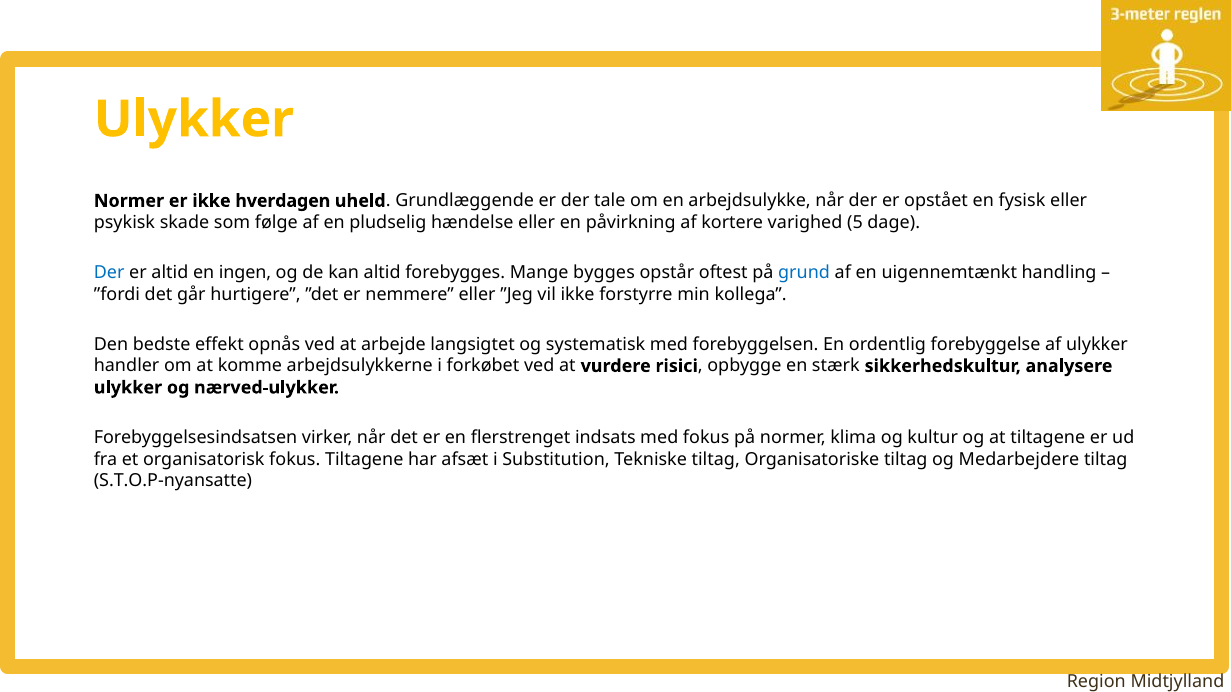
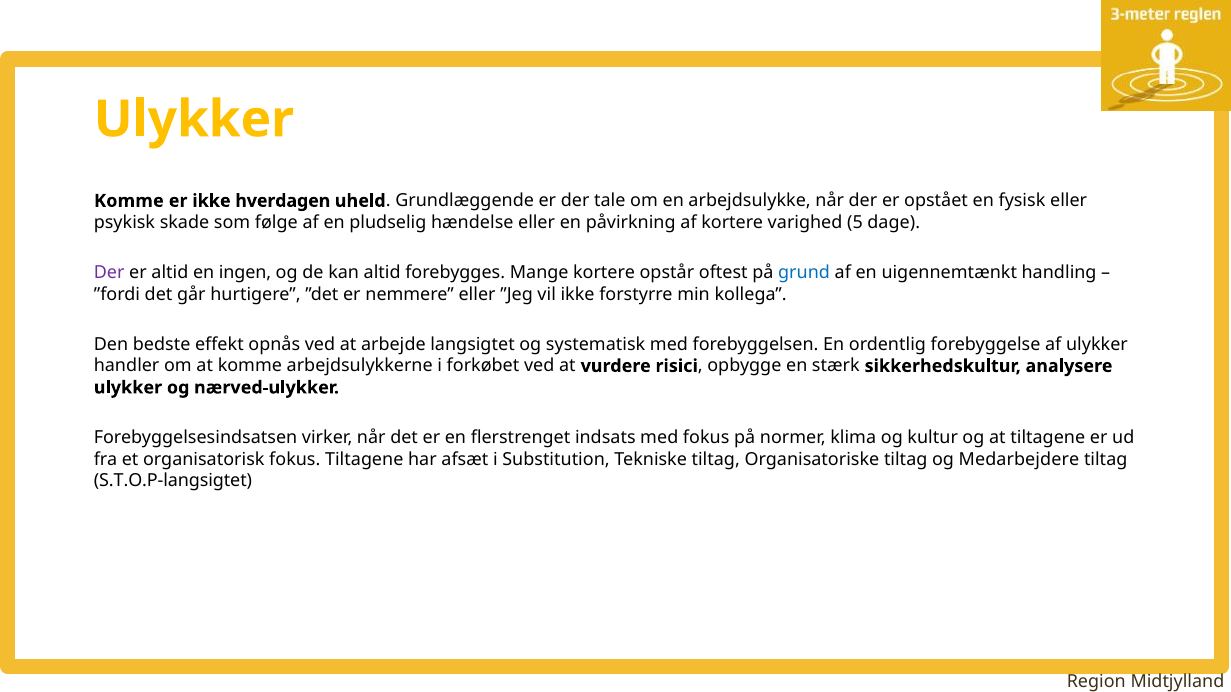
Normer: Normer -> Komme (129, 201)
Der colour: blue -> purple (109, 273)
Mange bygges: bygges -> kortere (604, 273)
S.T.O.P-nyansatte: S.T.O.P-nyansatte -> S.T.O.P-langsigtet (173, 481)
